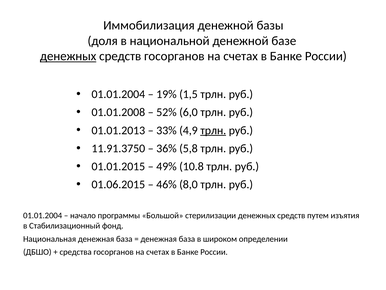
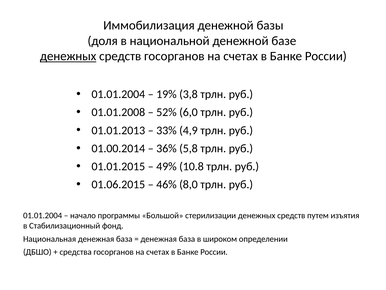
1,5: 1,5 -> 3,8 (188, 94)
трлн underline: present -> none (213, 130)
11.91.3750: 11.91.3750 -> 01.00.2014 (118, 148)
